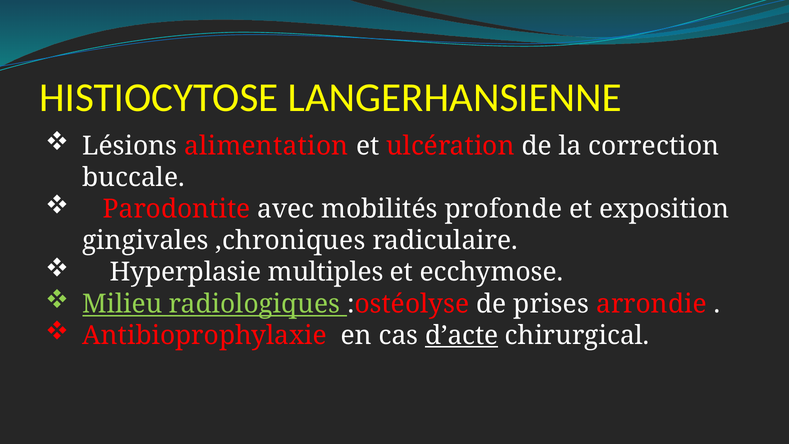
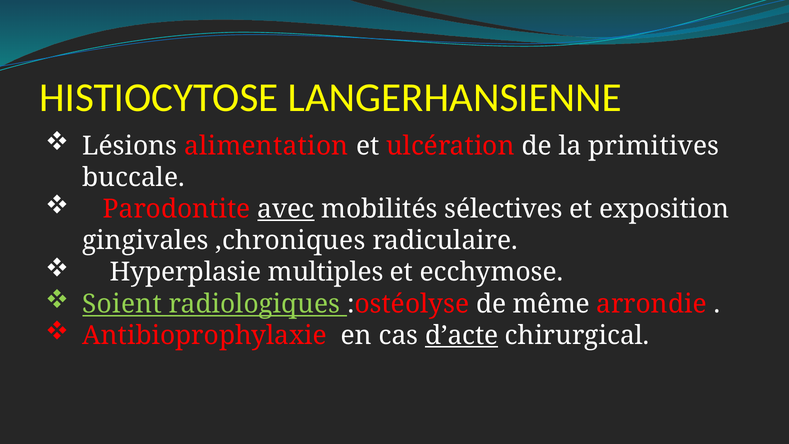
correction: correction -> primitives (654, 146)
avec underline: none -> present (286, 209)
profonde: profonde -> sélectives (504, 209)
Milieu: Milieu -> Soient (122, 304)
prises: prises -> même (551, 304)
